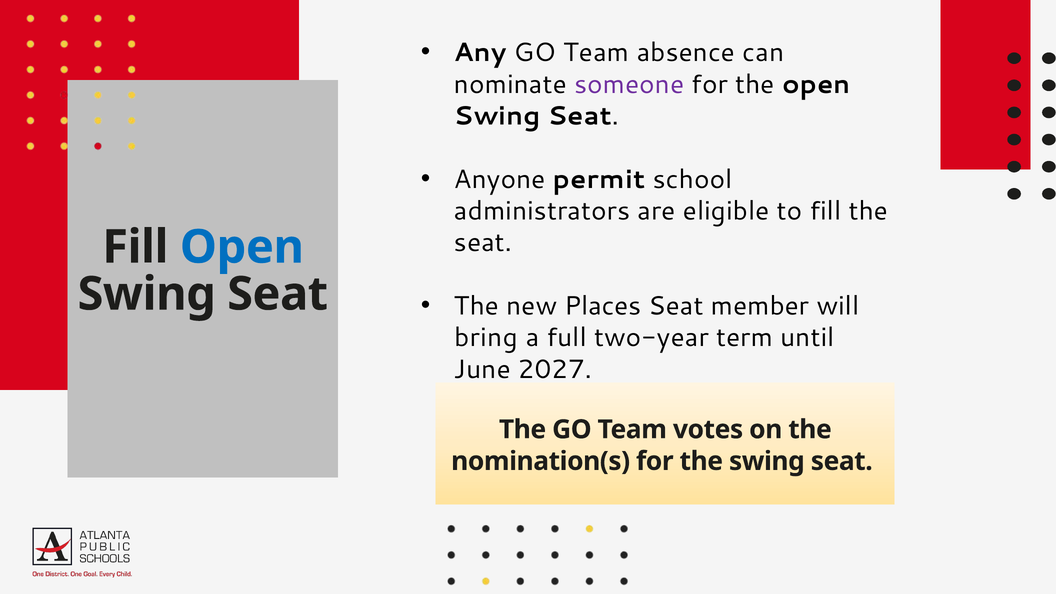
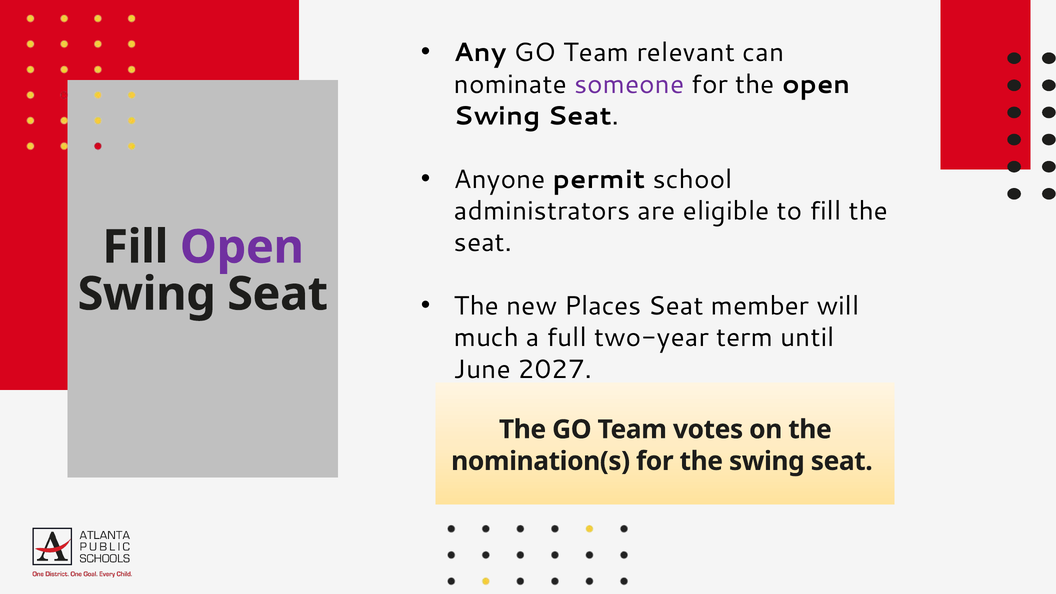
absence: absence -> relevant (686, 53)
Open colour: blue -> purple (242, 247)
bring: bring -> much (486, 338)
